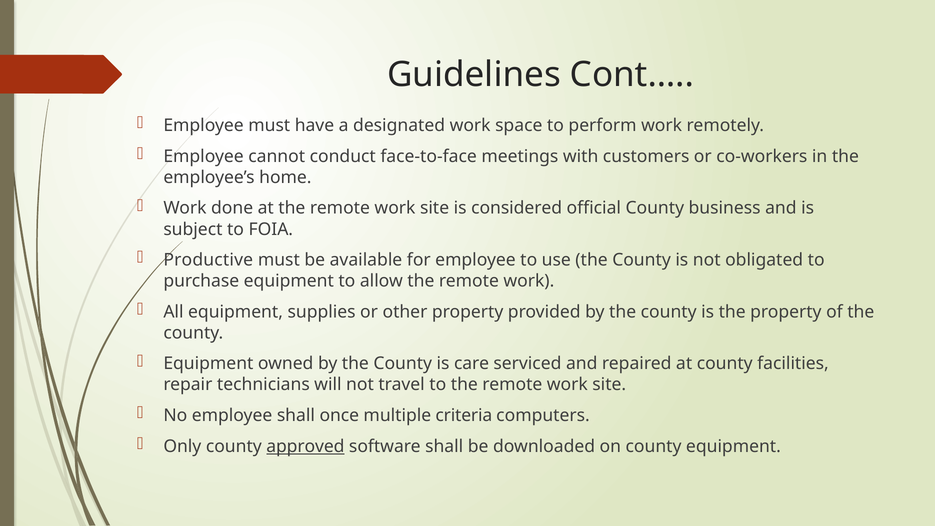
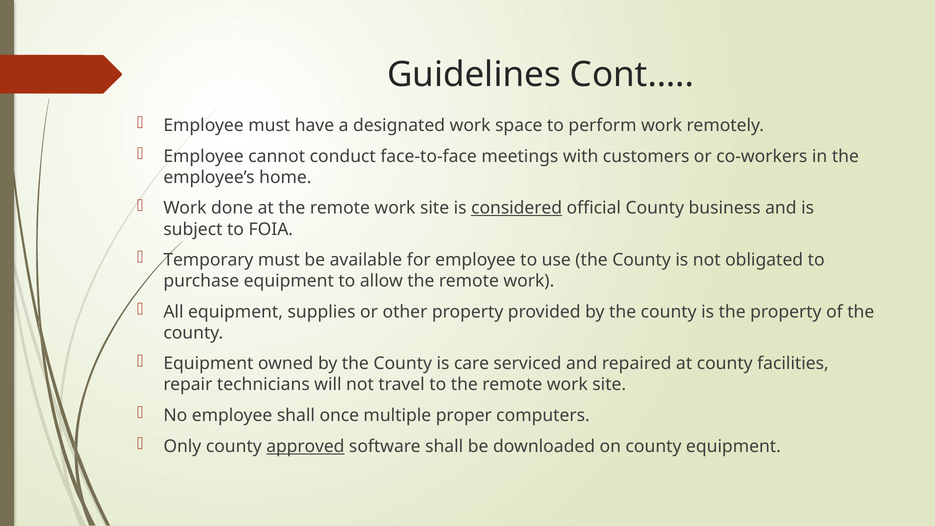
considered underline: none -> present (517, 208)
Productive: Productive -> Temporary (208, 260)
criteria: criteria -> proper (464, 415)
